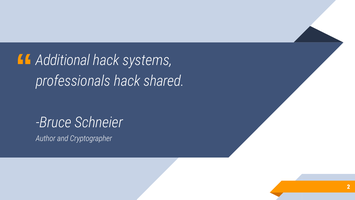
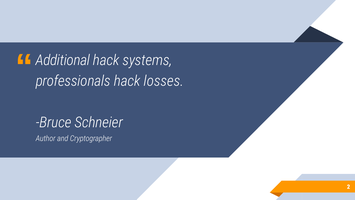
shared: shared -> losses (164, 81)
